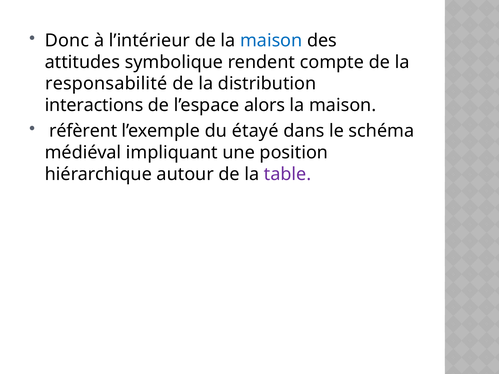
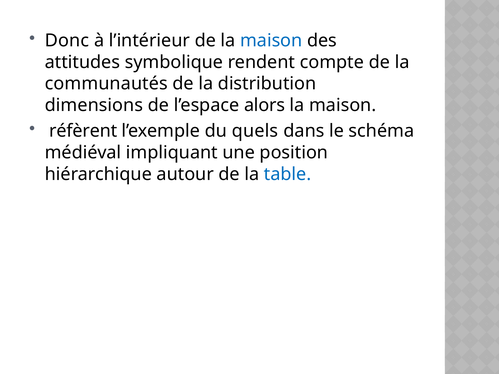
responsabilité: responsabilité -> communautés (106, 84)
interactions: interactions -> dimensions (94, 105)
étayé: étayé -> quels (255, 131)
table colour: purple -> blue (288, 174)
